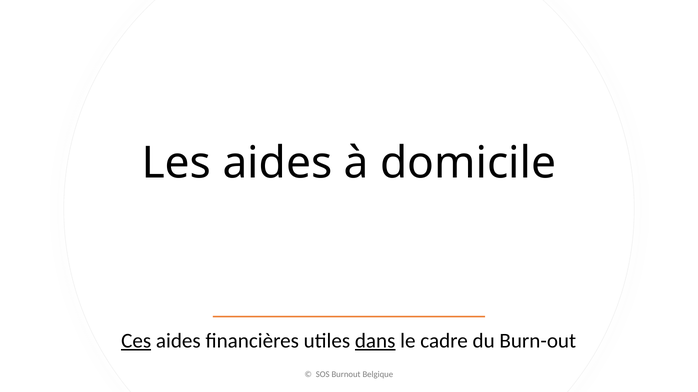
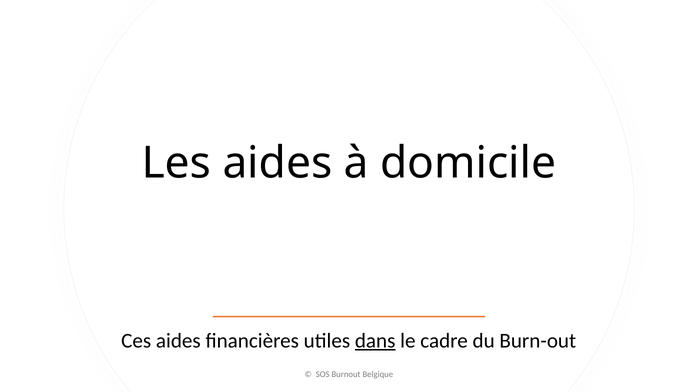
Ces underline: present -> none (136, 341)
